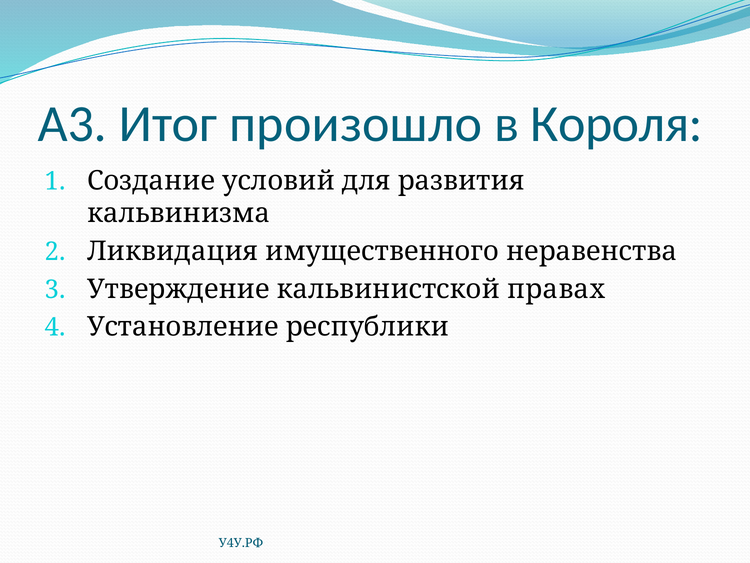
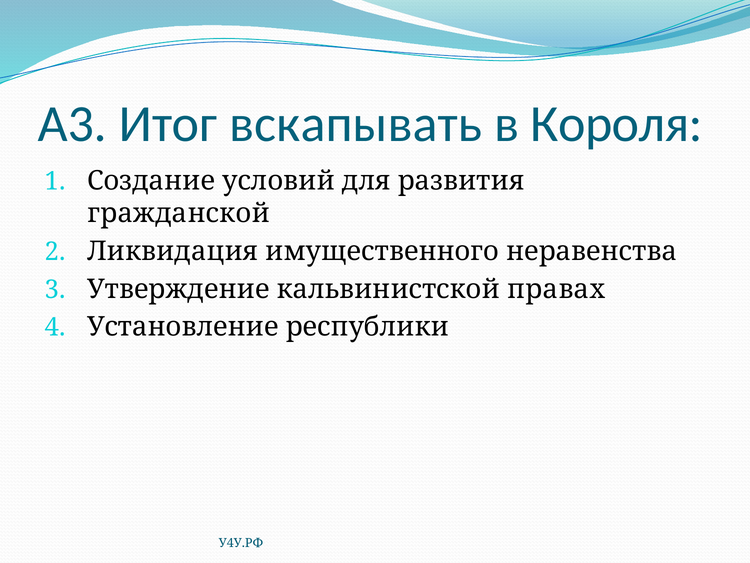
произошло: произошло -> вскапывать (356, 124)
кальвинизма: кальвинизма -> гражданской (178, 213)
